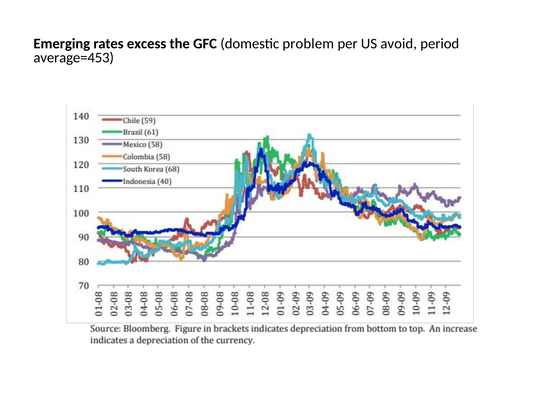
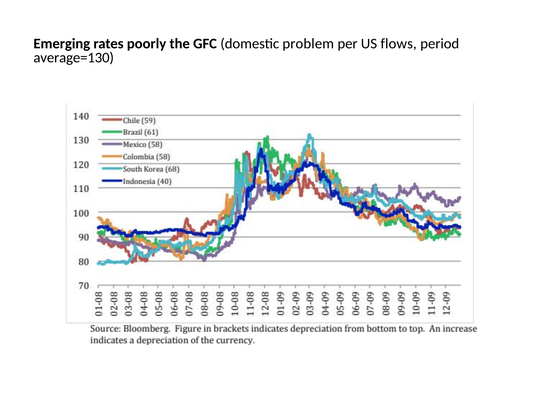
excess: excess -> poorly (147, 44)
avoid: avoid -> flows (399, 44)
average=453: average=453 -> average=130 (74, 58)
